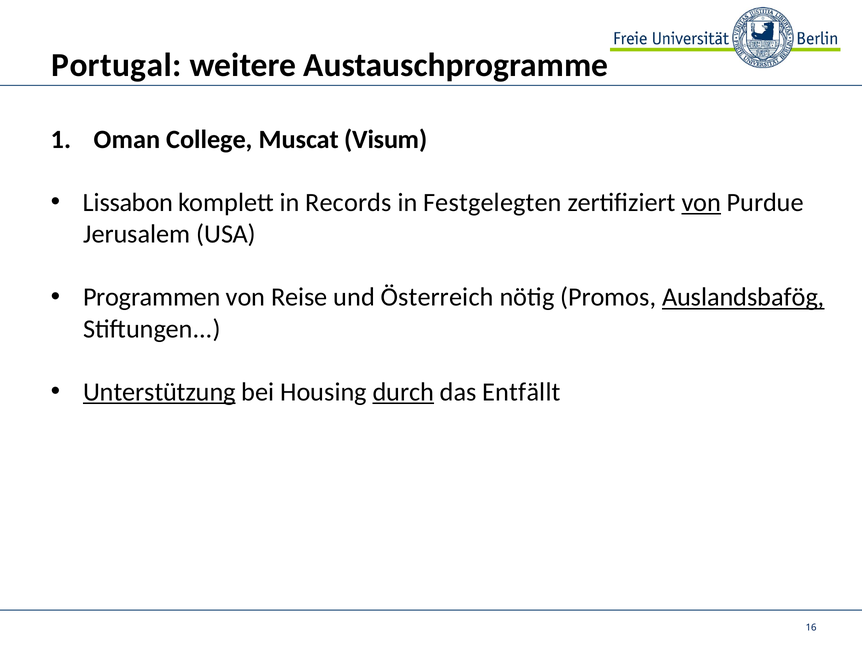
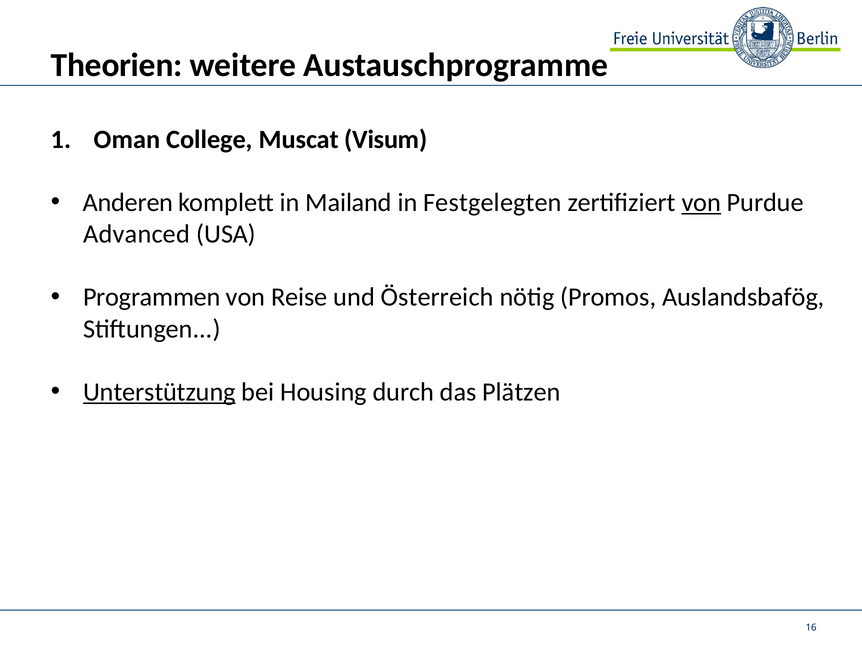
Portugal: Portugal -> Theorien (117, 65)
Lissabon: Lissabon -> Anderen (128, 203)
Records: Records -> Mailand (349, 203)
Jerusalem: Jerusalem -> Advanced (137, 234)
Auslandsbafög underline: present -> none (743, 297)
durch underline: present -> none (403, 392)
Entfällt: Entfällt -> Plätzen (522, 392)
